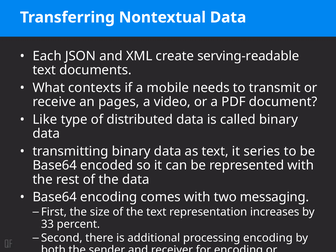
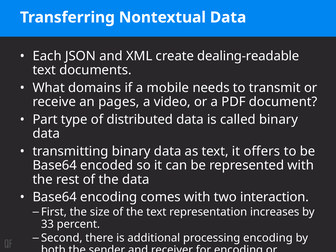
serving-readable: serving-readable -> dealing-readable (248, 56)
contexts: contexts -> domains (95, 88)
Like: Like -> Part (45, 120)
series: series -> offers (262, 151)
messaging: messaging -> interaction (274, 197)
